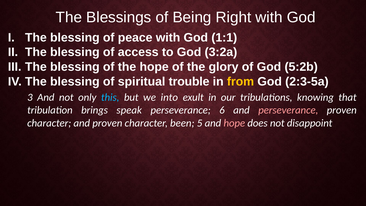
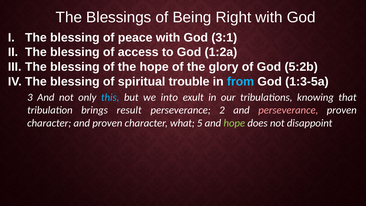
1:1: 1:1 -> 3:1 (224, 38)
3:2a: 3:2a -> 1:2a (221, 52)
from colour: yellow -> light blue (241, 81)
2:3-5a: 2:3-5a -> 1:3-5a (307, 81)
speak: speak -> result (129, 110)
6: 6 -> 2 (222, 110)
been: been -> what (182, 123)
hope colour: pink -> light green (234, 123)
